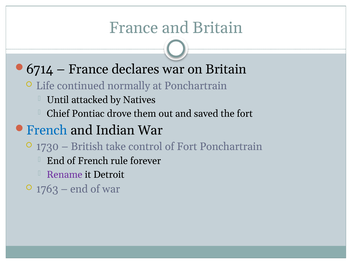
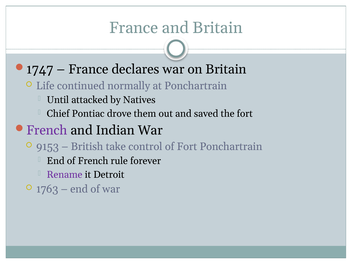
6714: 6714 -> 1747 (40, 69)
French colour: blue -> purple (47, 130)
1730: 1730 -> 9153 (47, 147)
